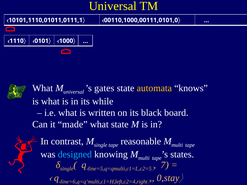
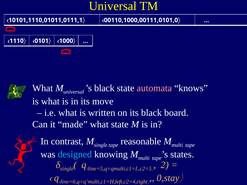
’s gates: gates -> black (104, 88)
automata colour: yellow -> pink (154, 88)
while: while -> move (103, 101)
7: 7 -> 2 (165, 165)
